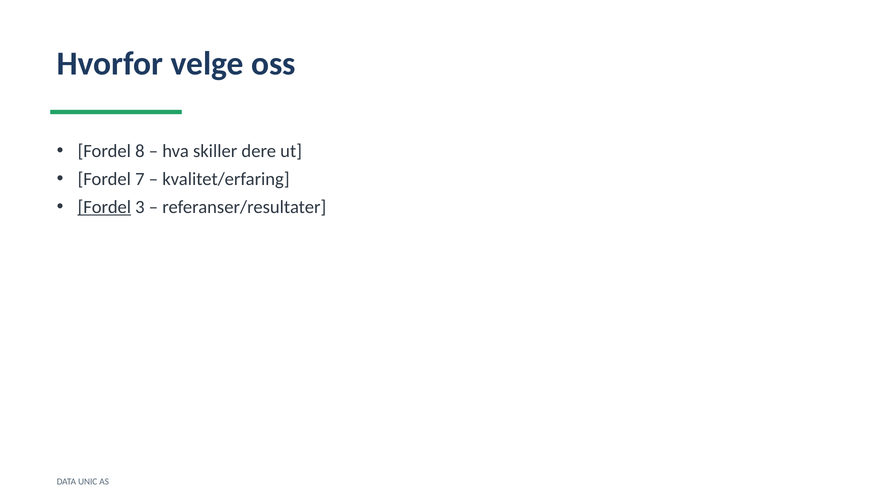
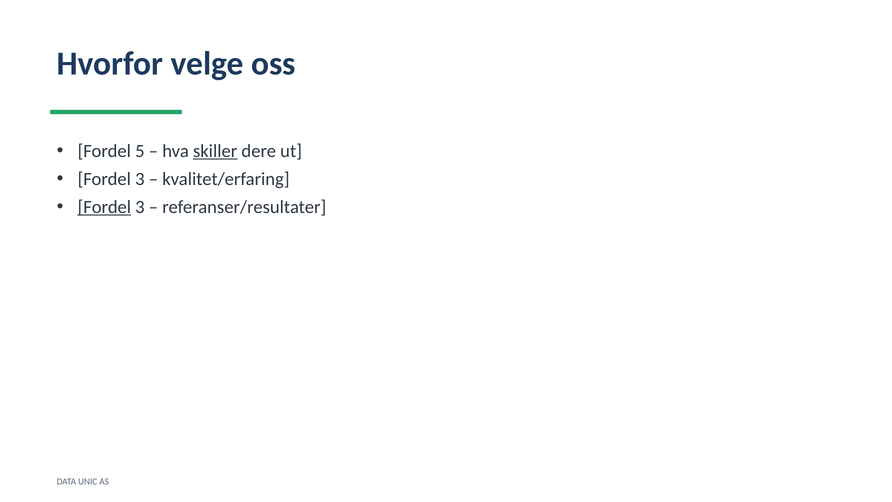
8: 8 -> 5 (140, 151)
skiller underline: none -> present (215, 151)
7: 7 -> 3 (140, 179)
